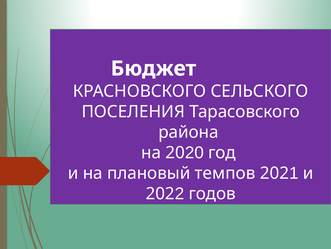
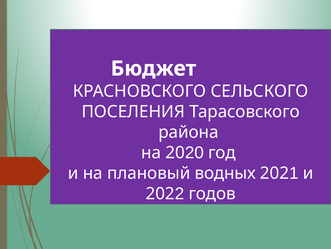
темпов: темпов -> водных (225, 173)
